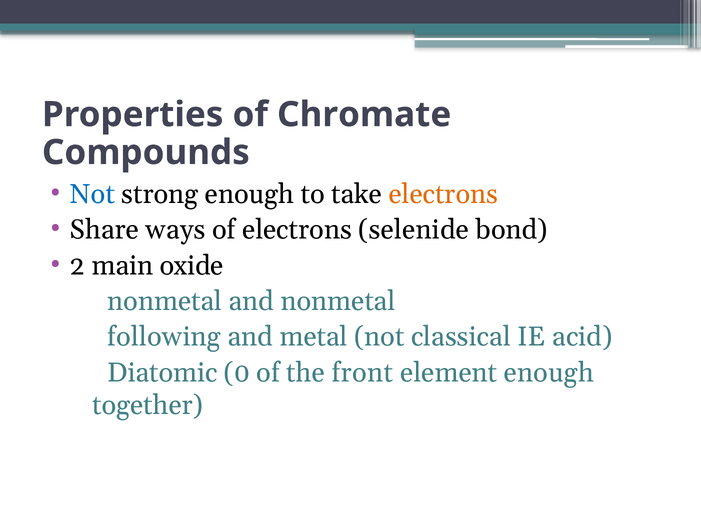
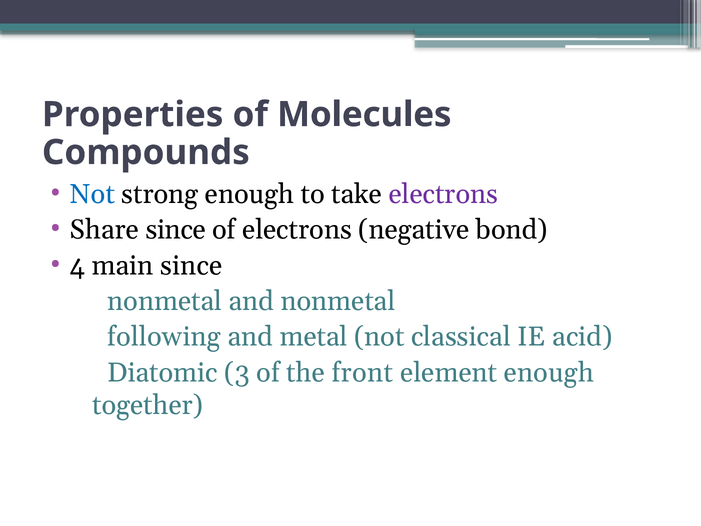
Chromate: Chromate -> Molecules (364, 115)
electrons colour: orange -> purple (443, 194)
Share ways: ways -> since (176, 230)
selenide: selenide -> negative (414, 230)
2: 2 -> 4 (78, 265)
main oxide: oxide -> since (191, 265)
0: 0 -> 3 (237, 372)
